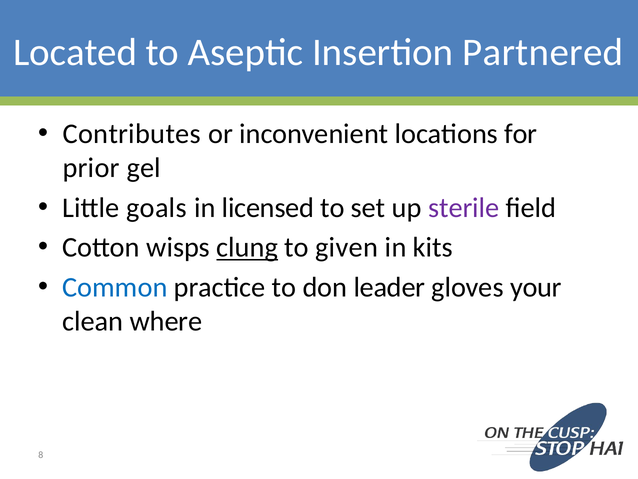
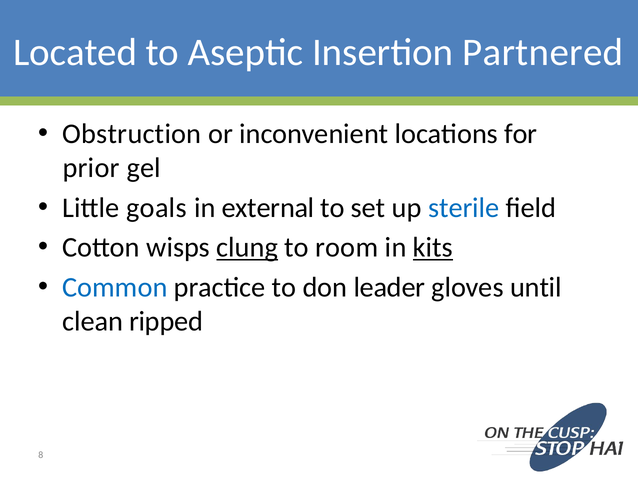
Contributes: Contributes -> Obstruction (132, 134)
licensed: licensed -> external (268, 208)
sterile colour: purple -> blue (464, 208)
given: given -> room (347, 247)
kits underline: none -> present (433, 247)
your: your -> until (536, 287)
where: where -> ripped (166, 321)
